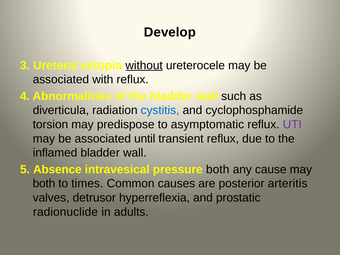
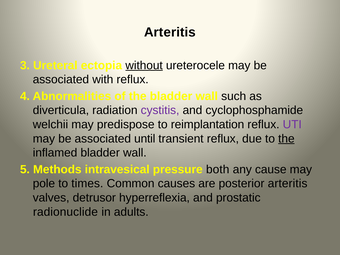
Develop: Develop -> Arteritis (170, 32)
cystitis colour: blue -> purple (160, 110)
torsion: torsion -> welchii (50, 124)
asymptomatic: asymptomatic -> reimplantation (208, 124)
the underline: none -> present (286, 139)
Absence: Absence -> Methods (57, 169)
both: both -> pole (44, 184)
